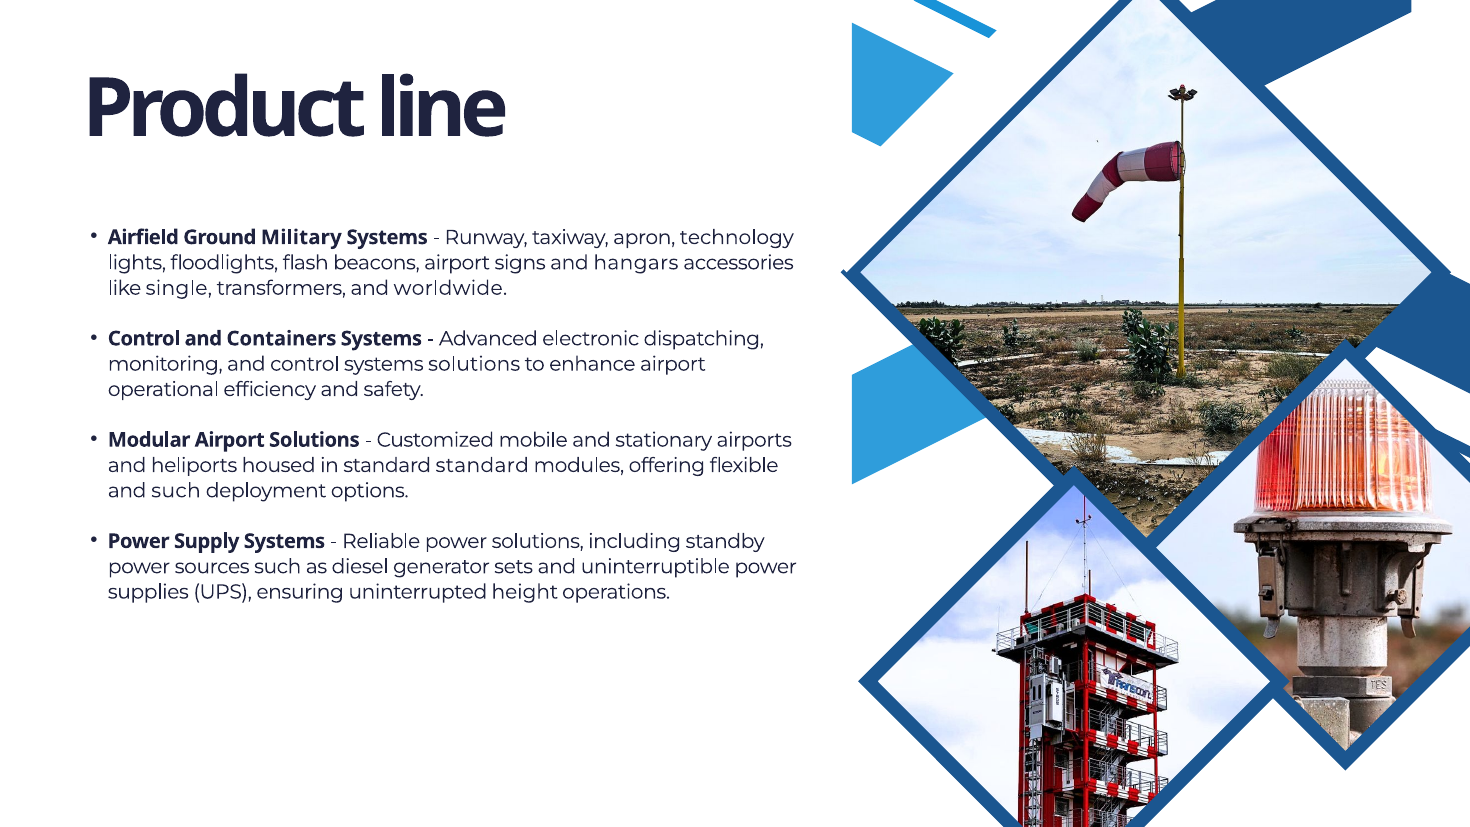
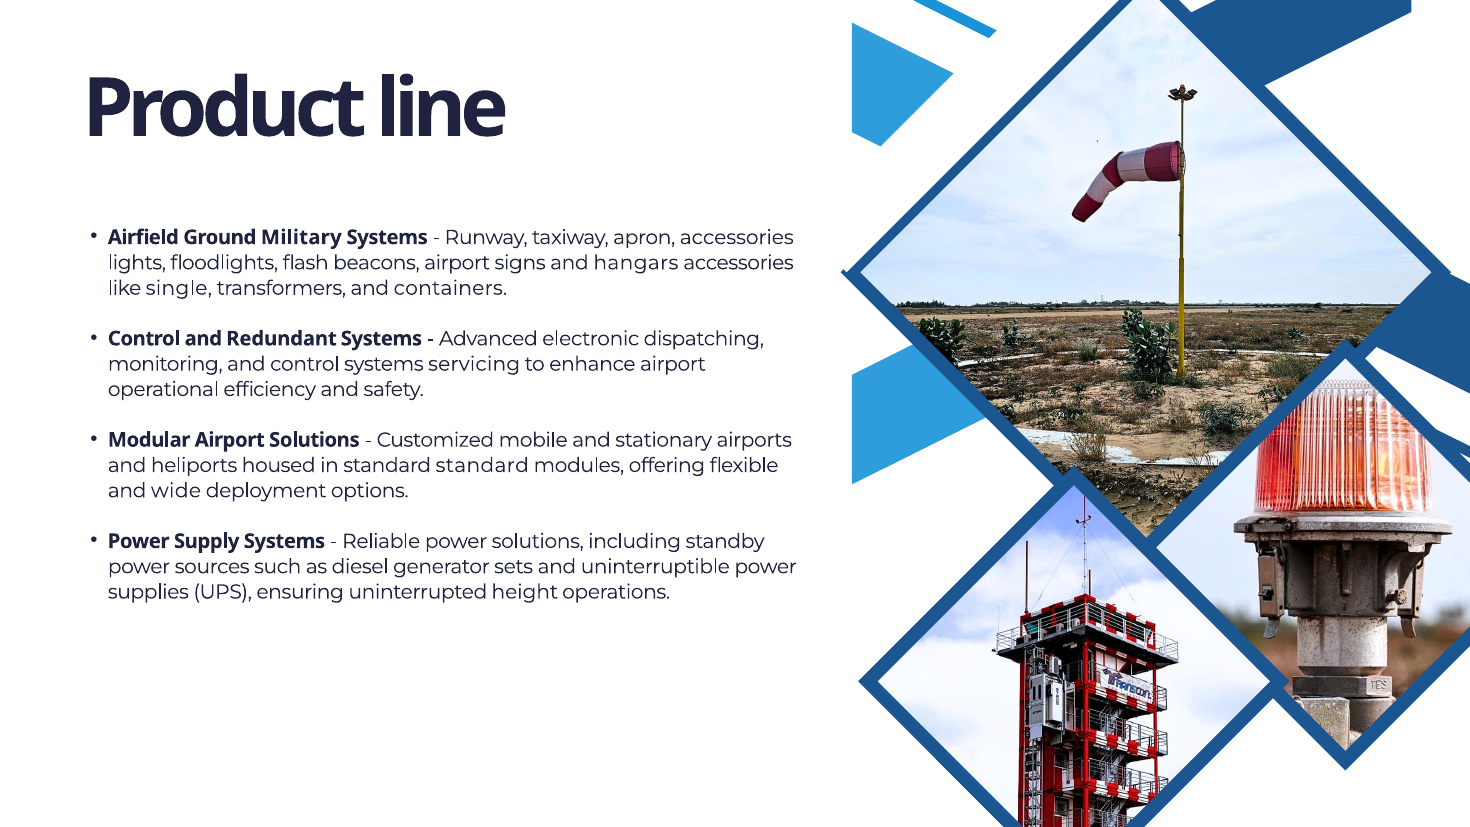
apron technology: technology -> accessories (737, 237)
worldwide: worldwide -> containers (450, 288)
Containers: Containers -> Redundant (281, 339)
systems solutions: solutions -> servicing (474, 364)
and such: such -> wide (176, 491)
